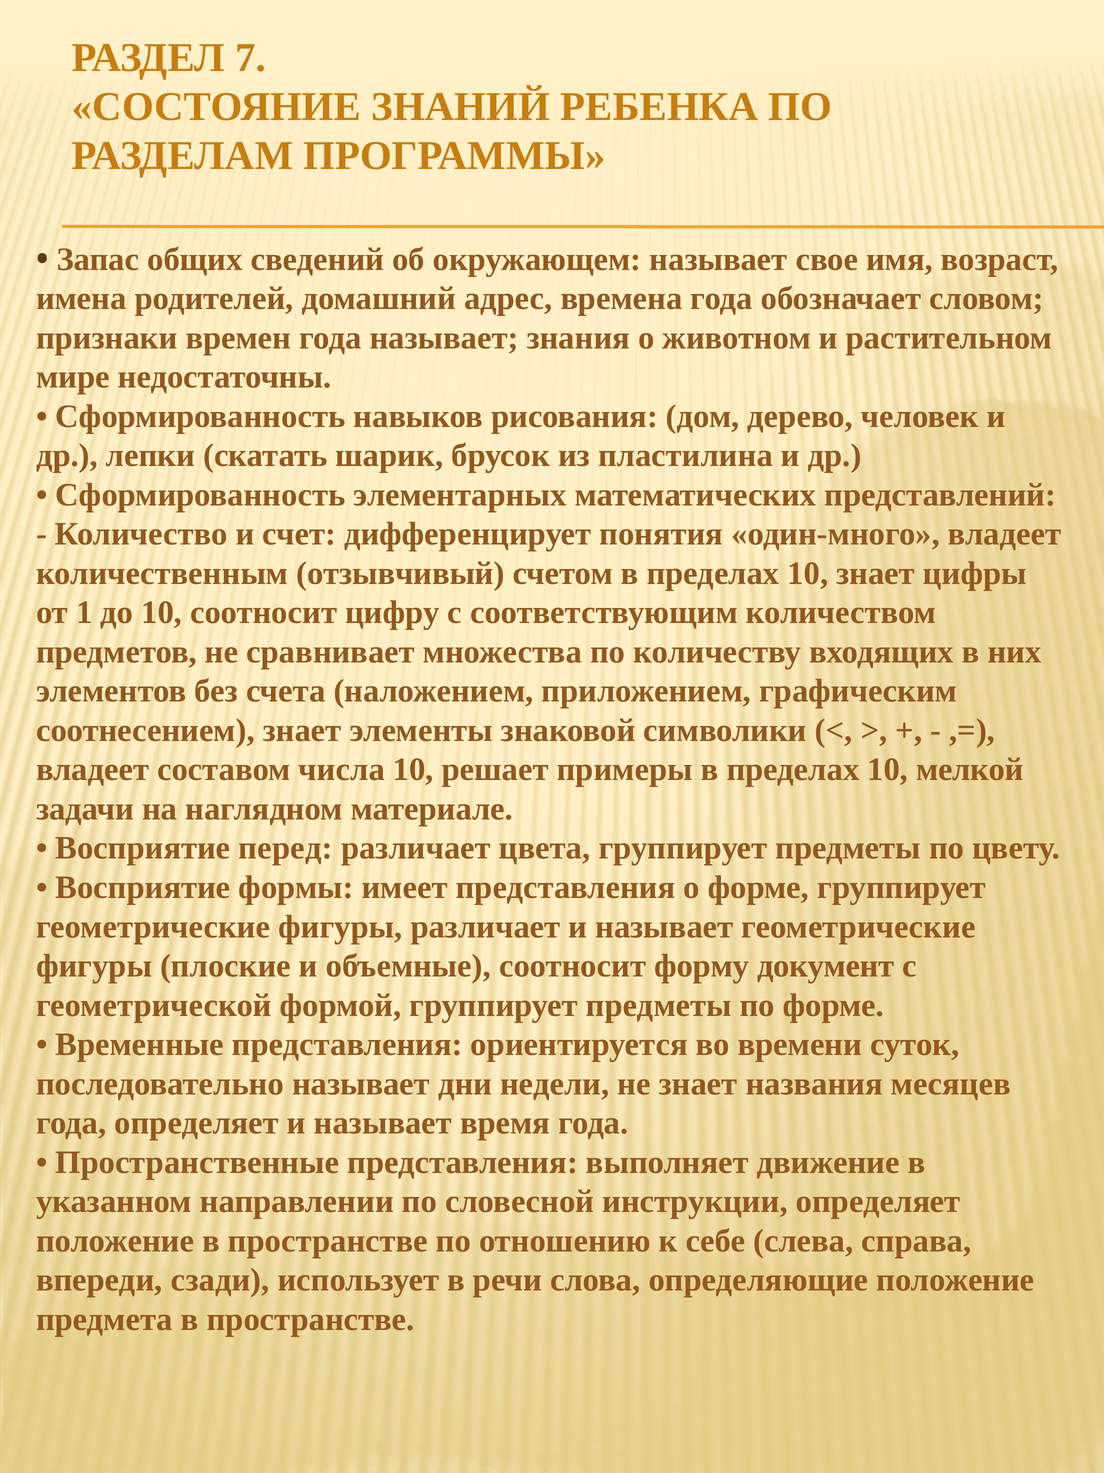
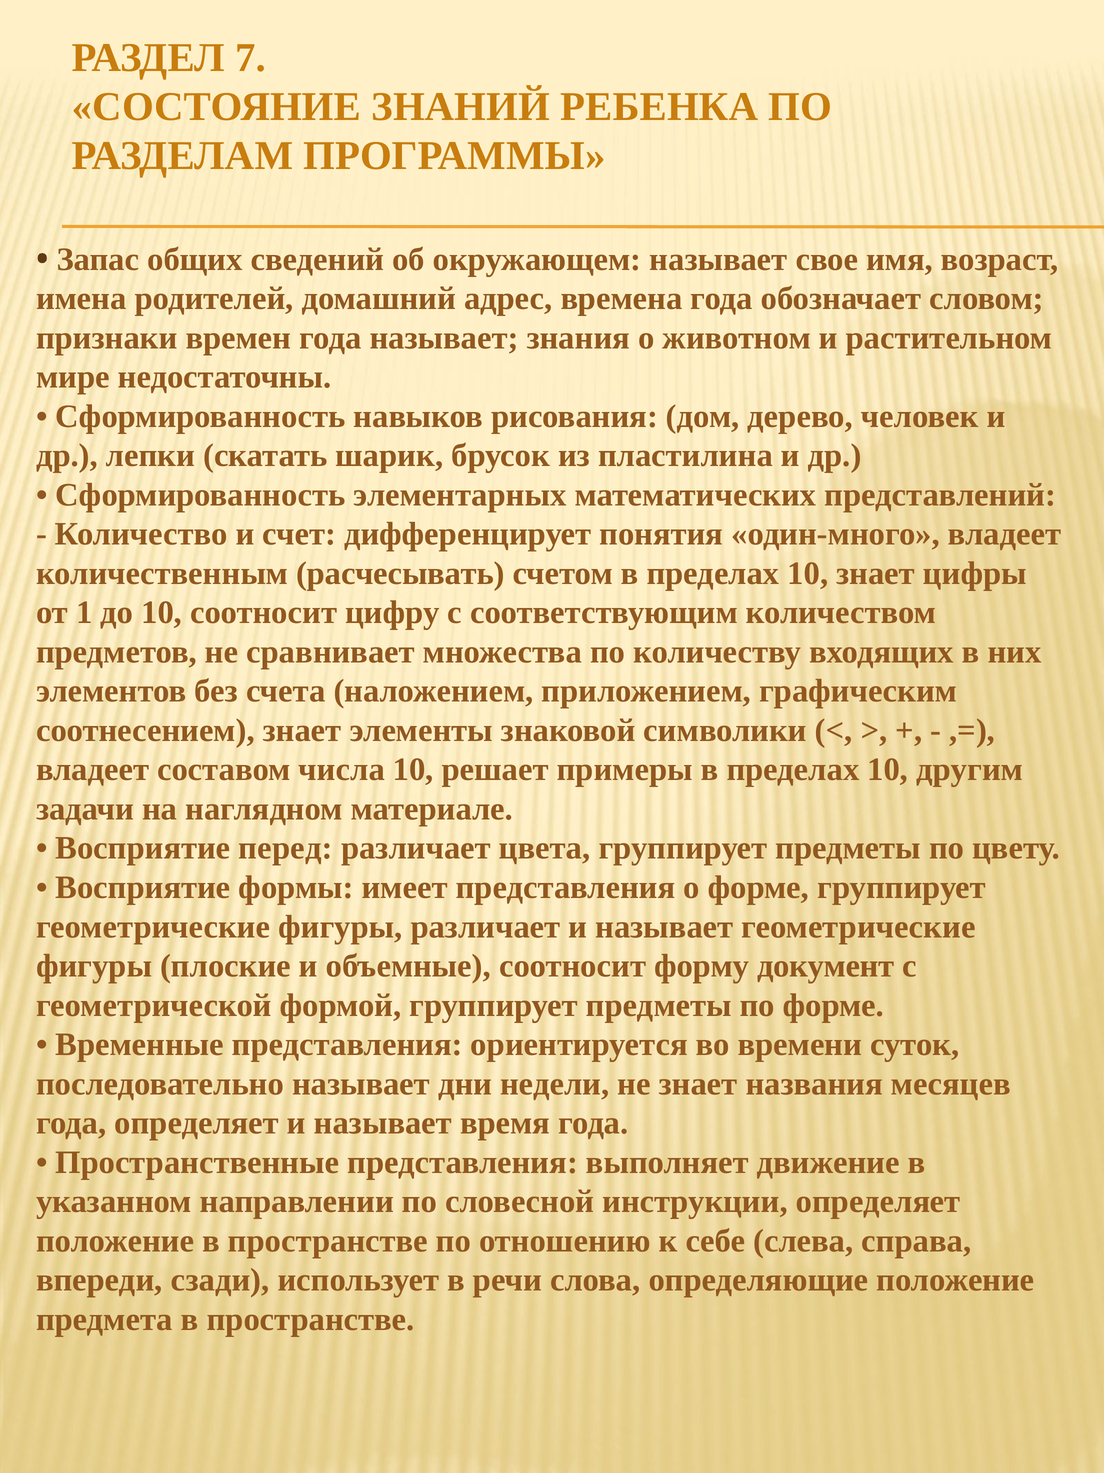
отзывчивый: отзывчивый -> расчесывать (400, 573)
мелкой: мелкой -> другим (970, 769)
